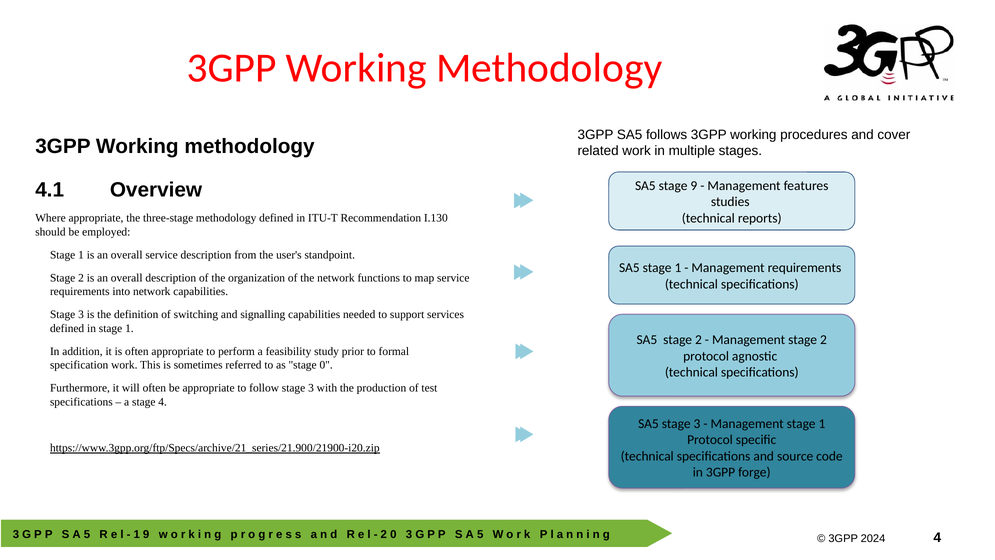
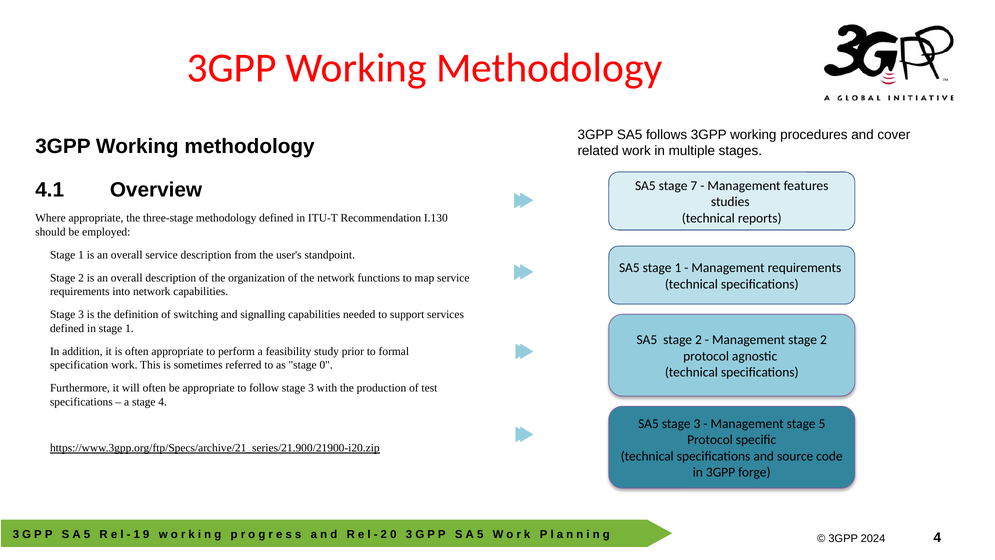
stage 9: 9 -> 7 (694, 186)
Management stage 1: 1 -> 5 (822, 424)
